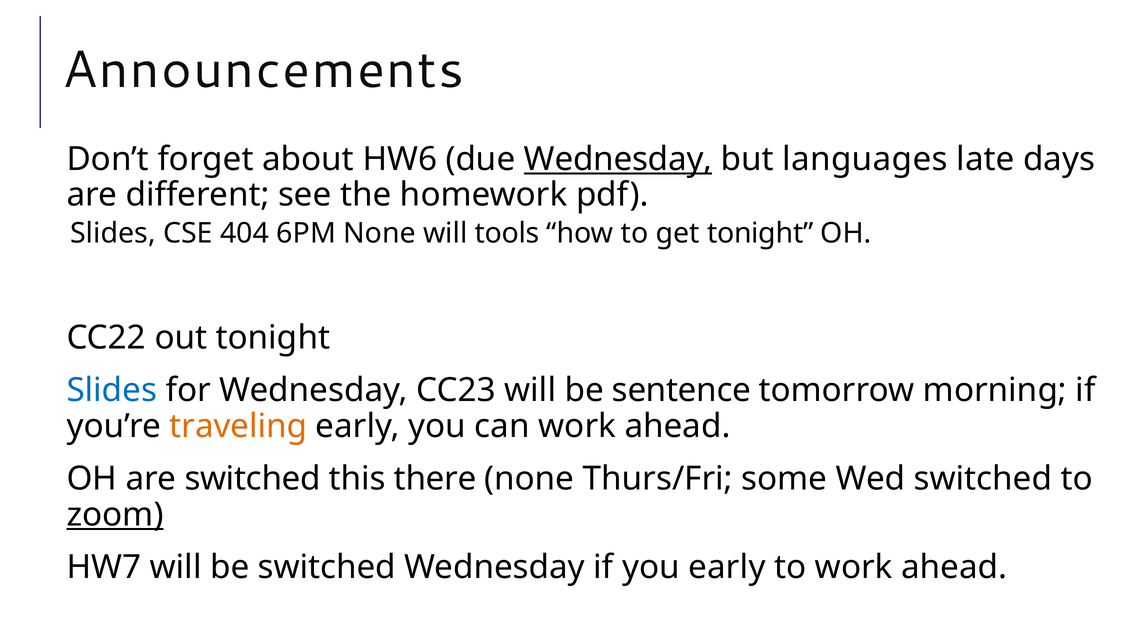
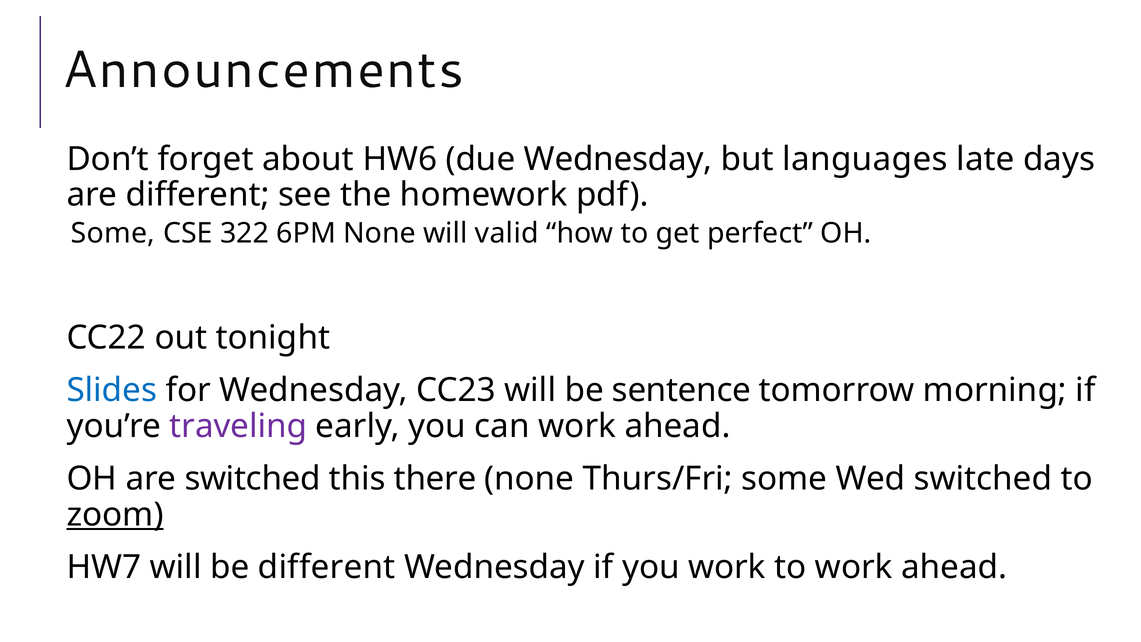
Wednesday underline: present -> none (618, 159)
Slides: Slides -> Some (113, 233)
404: 404 -> 322 (245, 233)
tools: tools -> valid (507, 233)
get tonight: tonight -> perfect (760, 233)
traveling colour: orange -> purple (238, 426)
be switched: switched -> different (327, 567)
you early: early -> work (727, 567)
